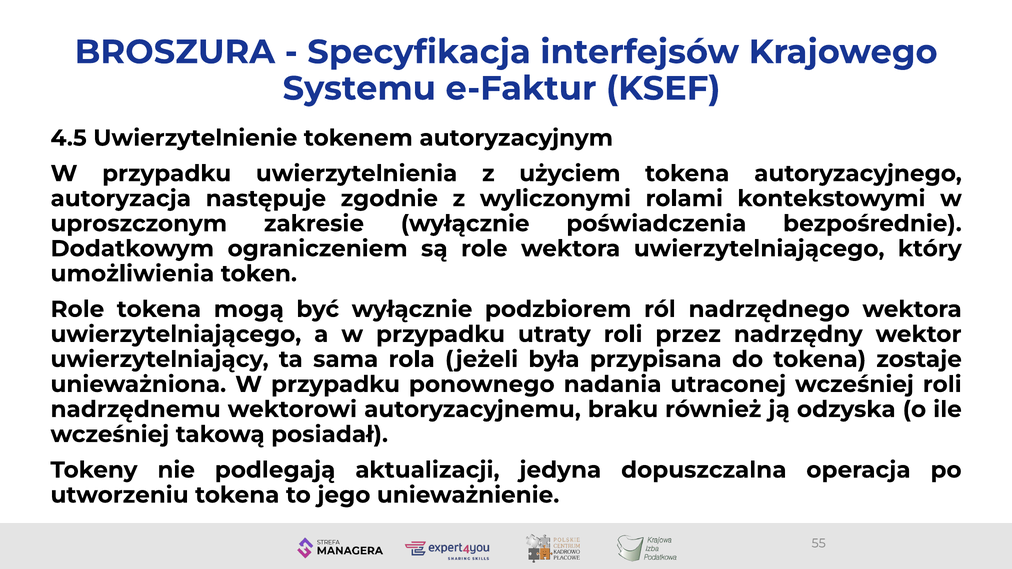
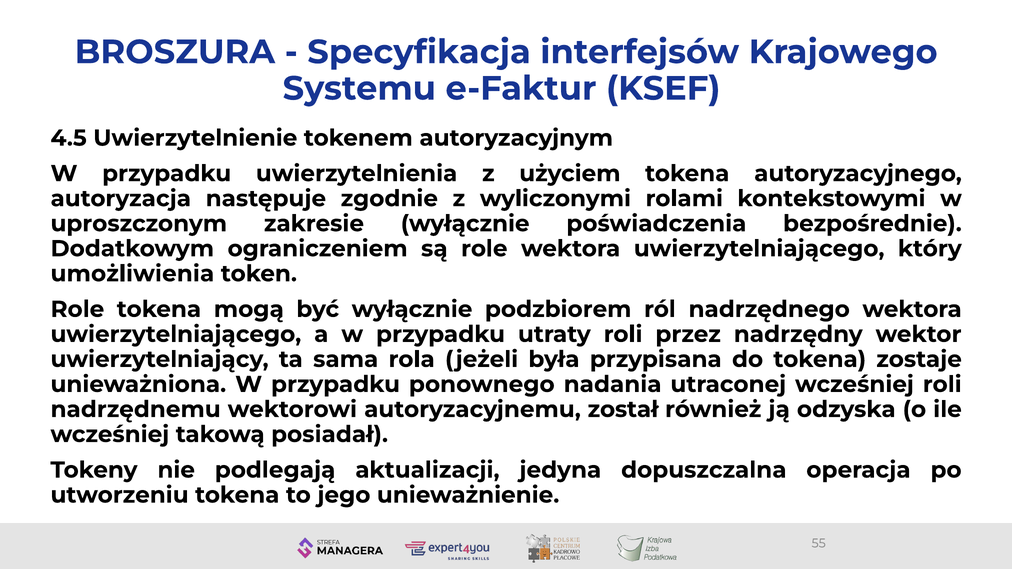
braku: braku -> został (623, 410)
